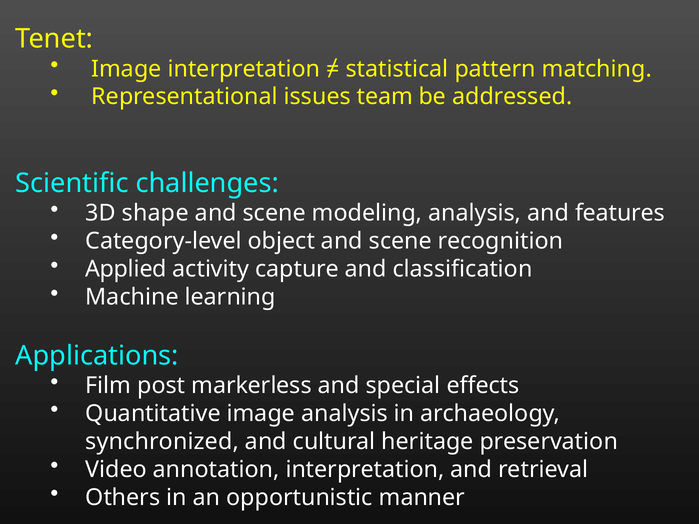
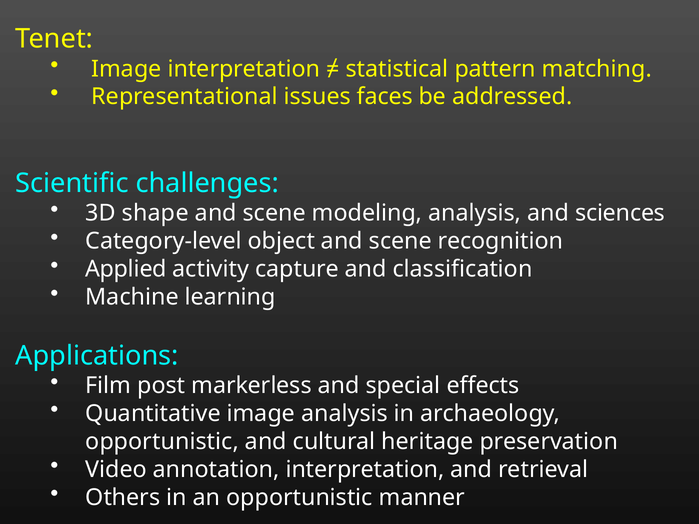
team: team -> faces (385, 97)
features: features -> sciences (620, 213)
synchronized: synchronized -> opportunistic (162, 442)
